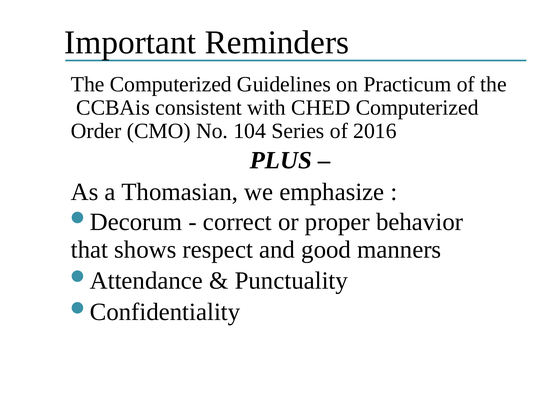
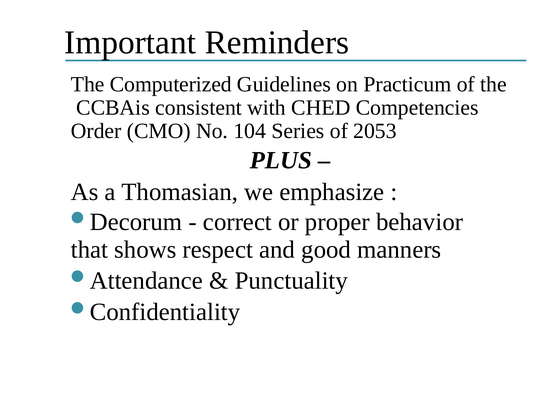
CHED Computerized: Computerized -> Competencies (417, 108)
2016: 2016 -> 2053 (375, 131)
